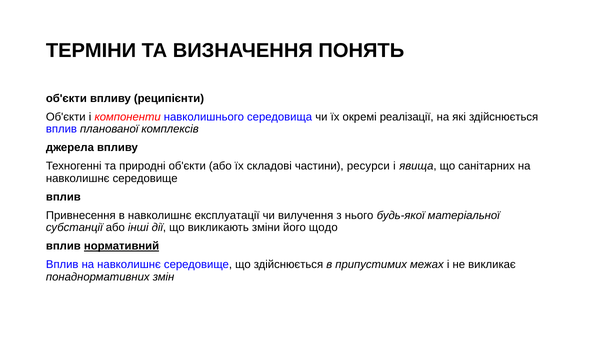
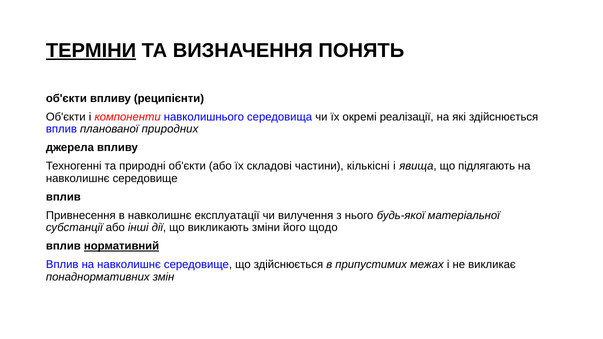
ТЕРМІНИ underline: none -> present (91, 51)
комплексів: комплексів -> природних (170, 129)
ресурси: ресурси -> кількісні (368, 166)
санітарних: санітарних -> підлягають (487, 166)
